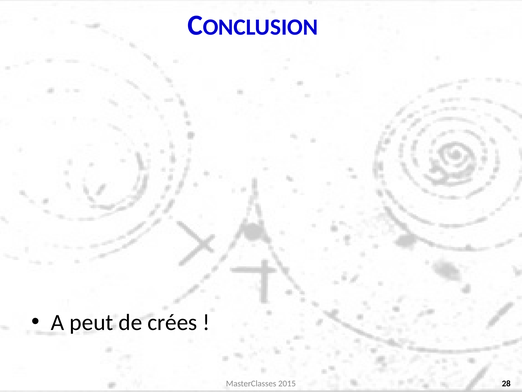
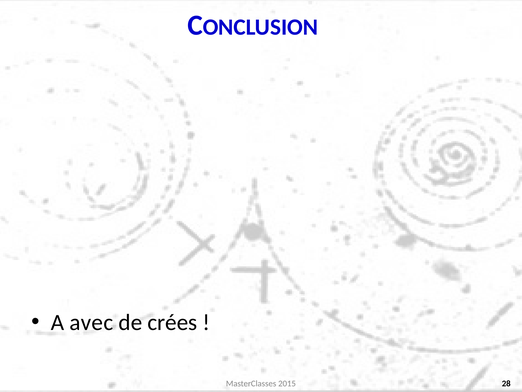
peut: peut -> avec (91, 322)
